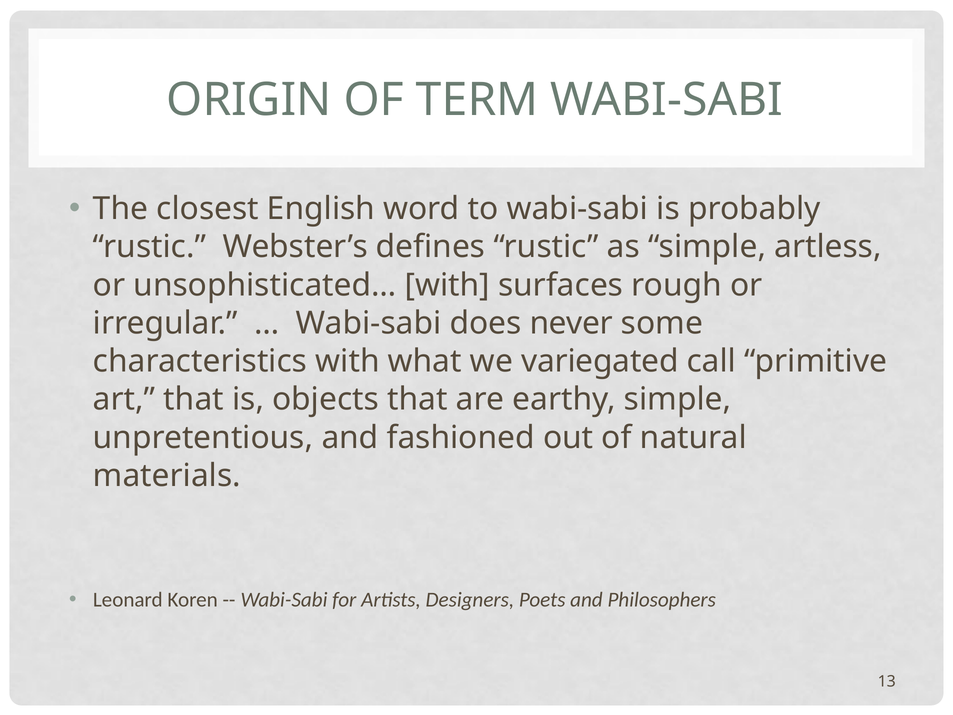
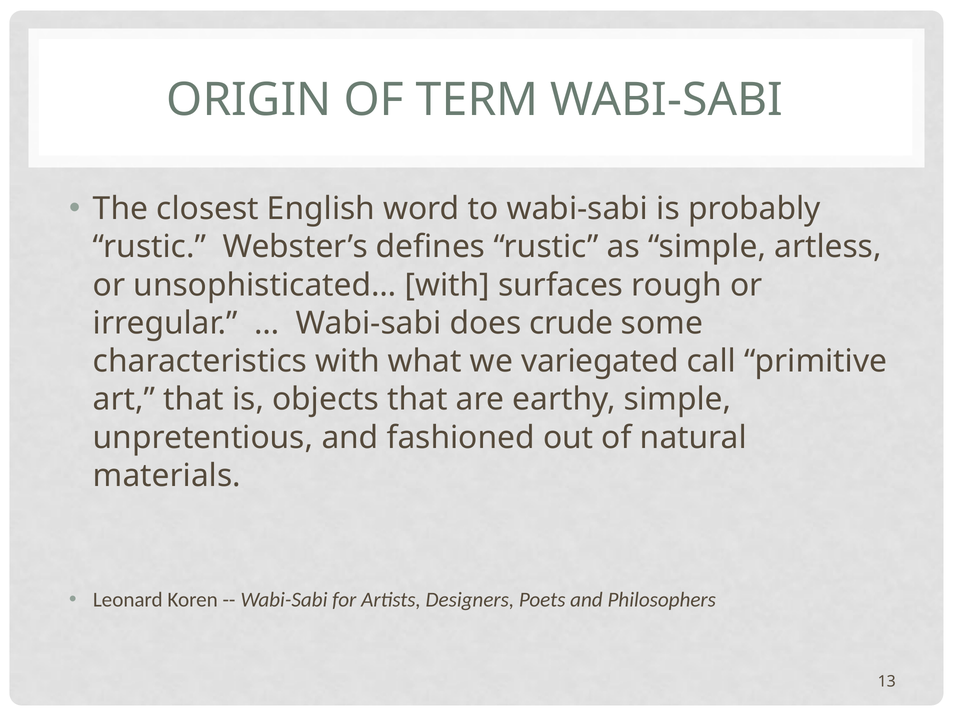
never: never -> crude (571, 323)
